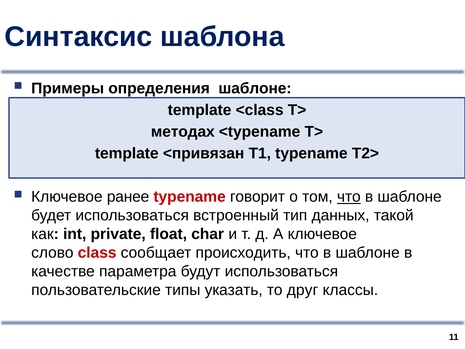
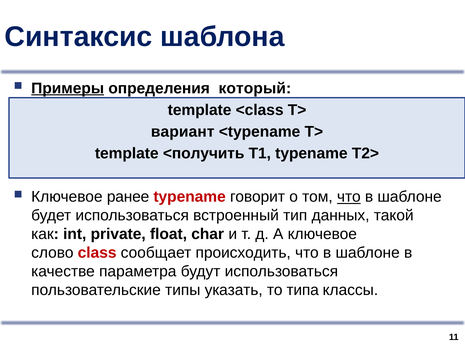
Примеры underline: none -> present (68, 88)
определения шаблоне: шаблоне -> который (255, 88)
методах: методах -> вариант (183, 132)
<привязан: <привязан -> <получить (204, 153)
друг: друг -> типа (303, 290)
